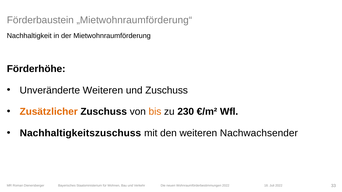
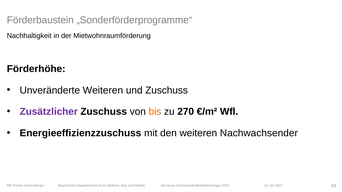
„Mietwohnraumförderung“: „Mietwohnraumförderung“ -> „Sonderförderprogramme“ (134, 20)
Zusätzlicher colour: orange -> purple (49, 112)
230: 230 -> 270 (186, 112)
Nachhaltigkeitszuschuss: Nachhaltigkeitszuschuss -> Energieeffizienzzuschuss (80, 133)
